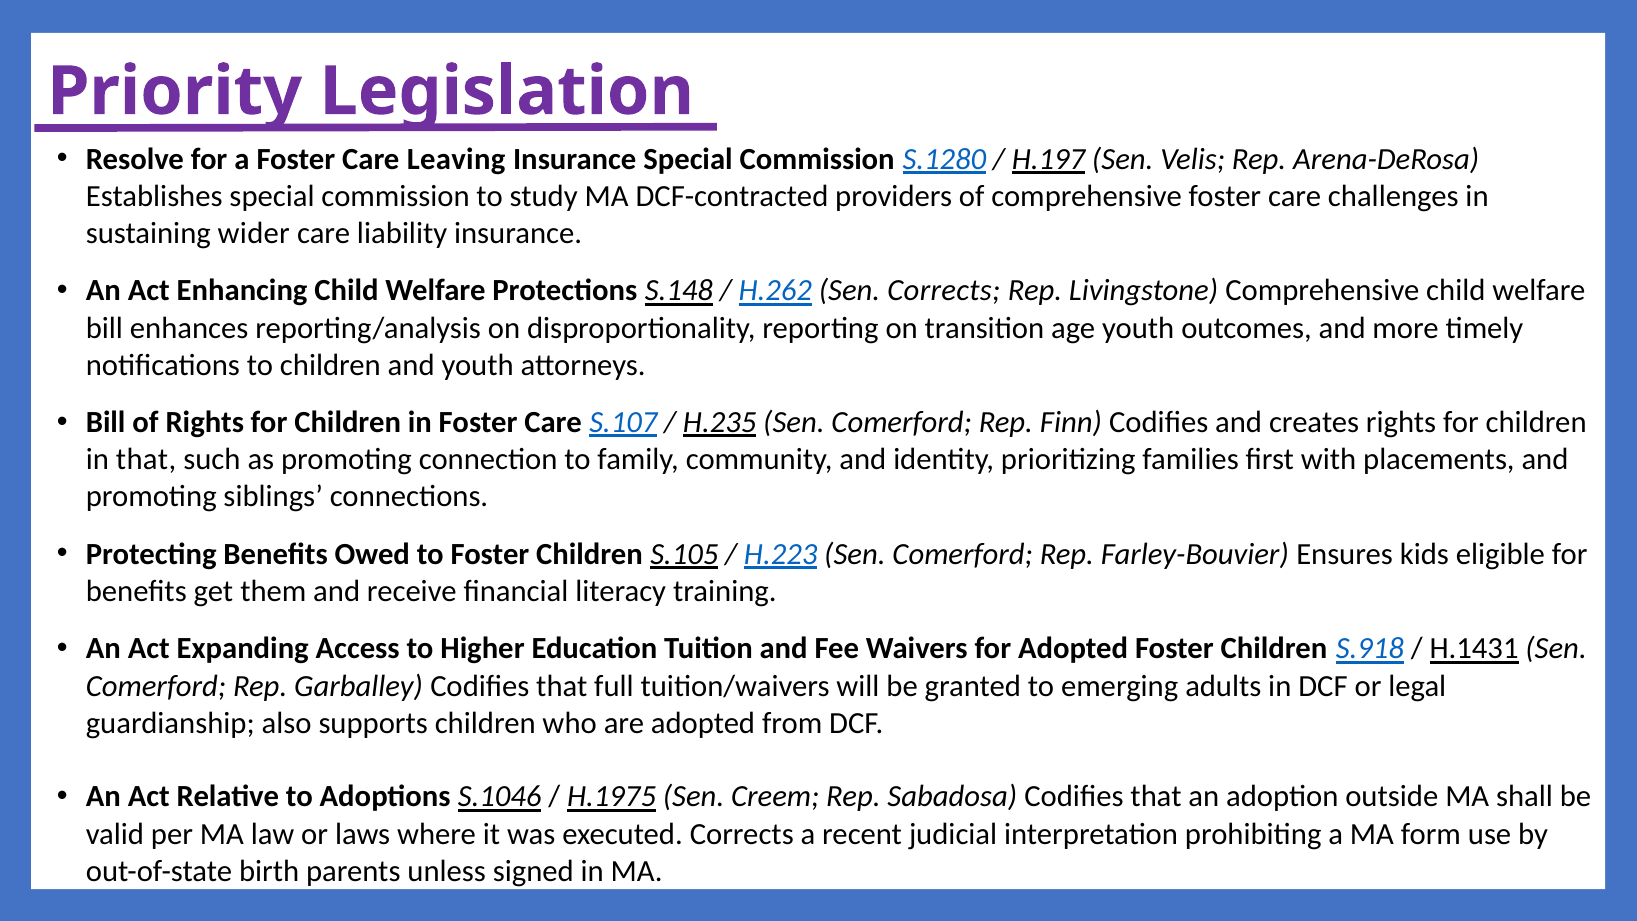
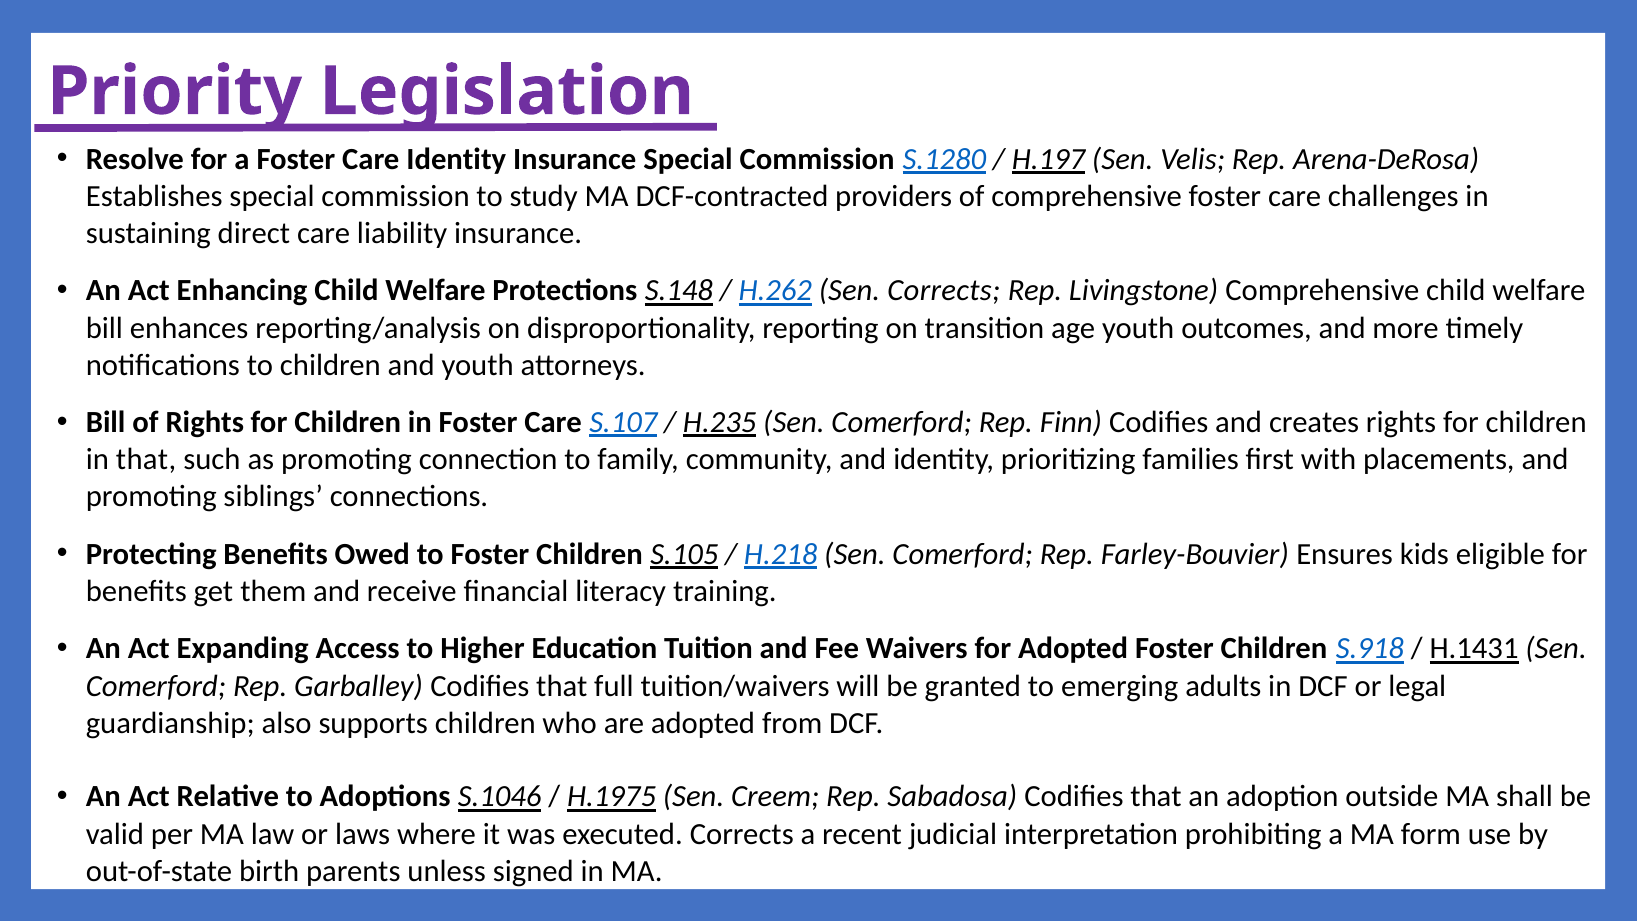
Care Leaving: Leaving -> Identity (456, 159)
wider: wider -> direct (254, 233)
H.223: H.223 -> H.218 (781, 554)
